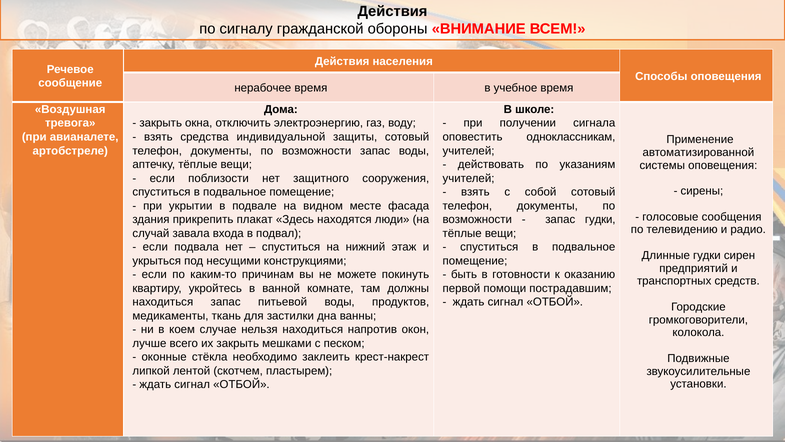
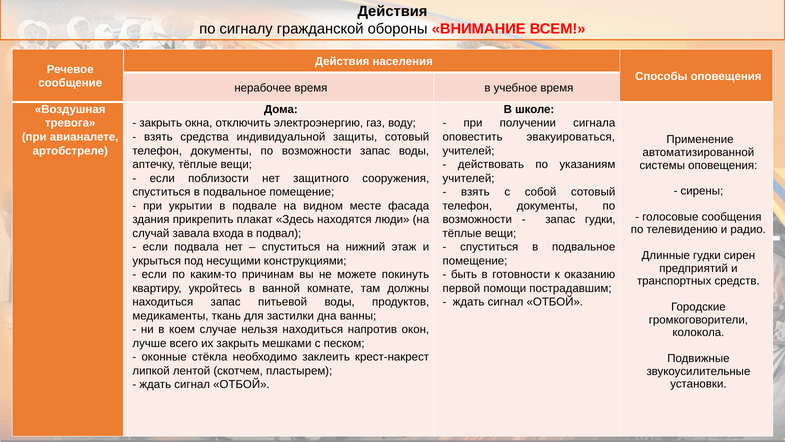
одноклассникам: одноклассникам -> эвакуироваться (571, 137)
